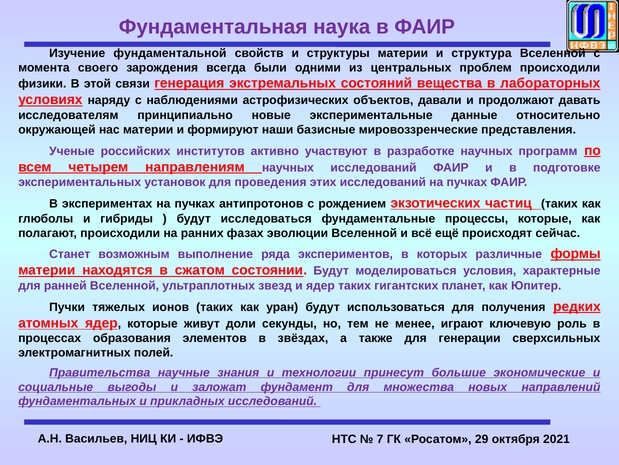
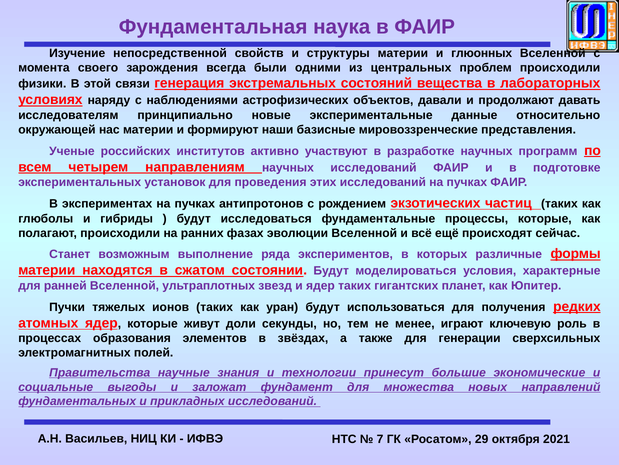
фундаментальной: фундаментальной -> непосредственной (170, 53)
структура: структура -> глюонных (482, 53)
